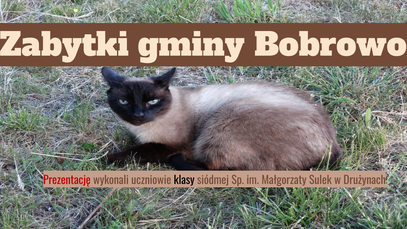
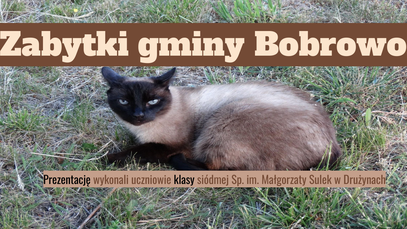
Prezentację colour: red -> black (67, 180)
